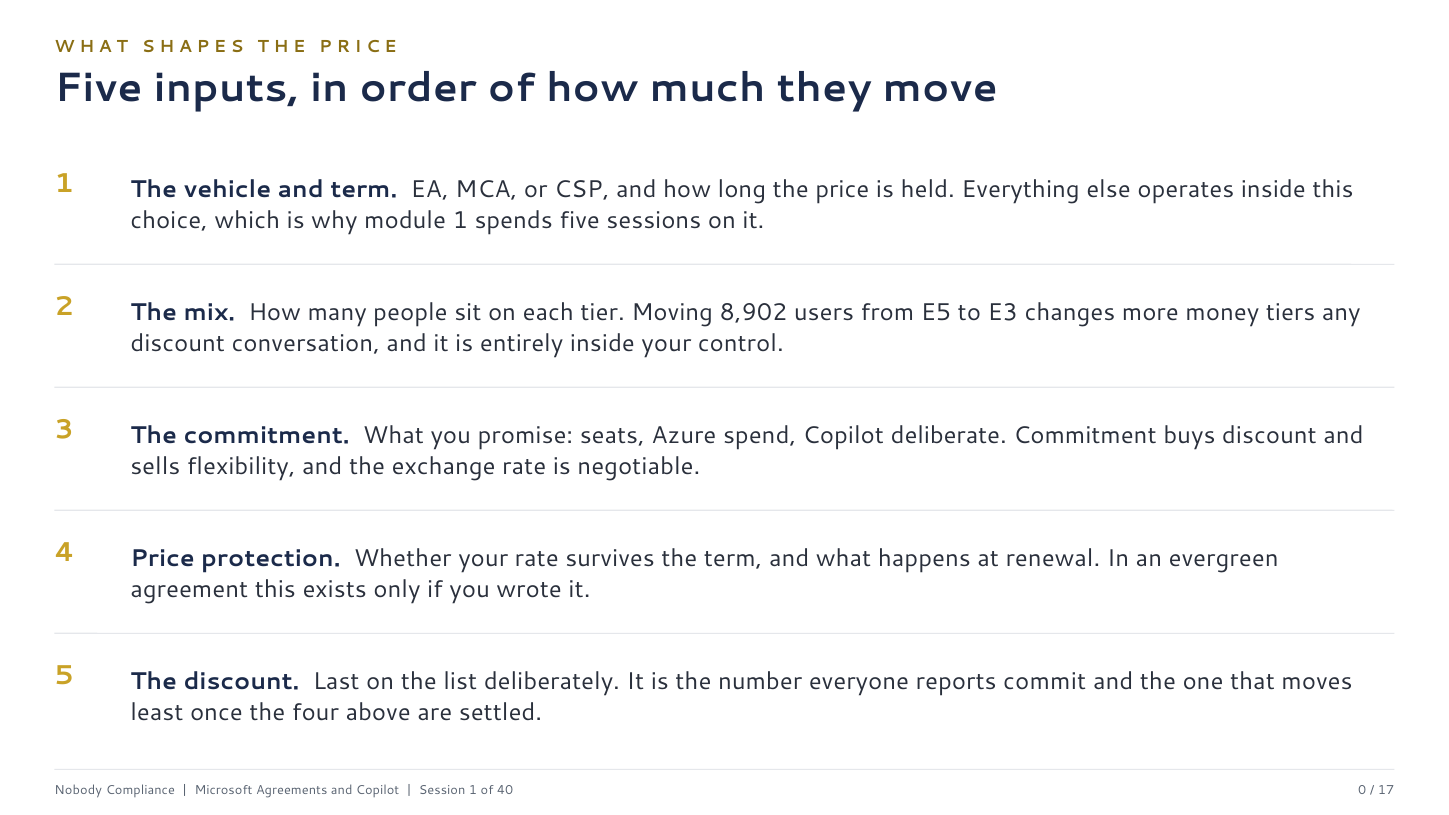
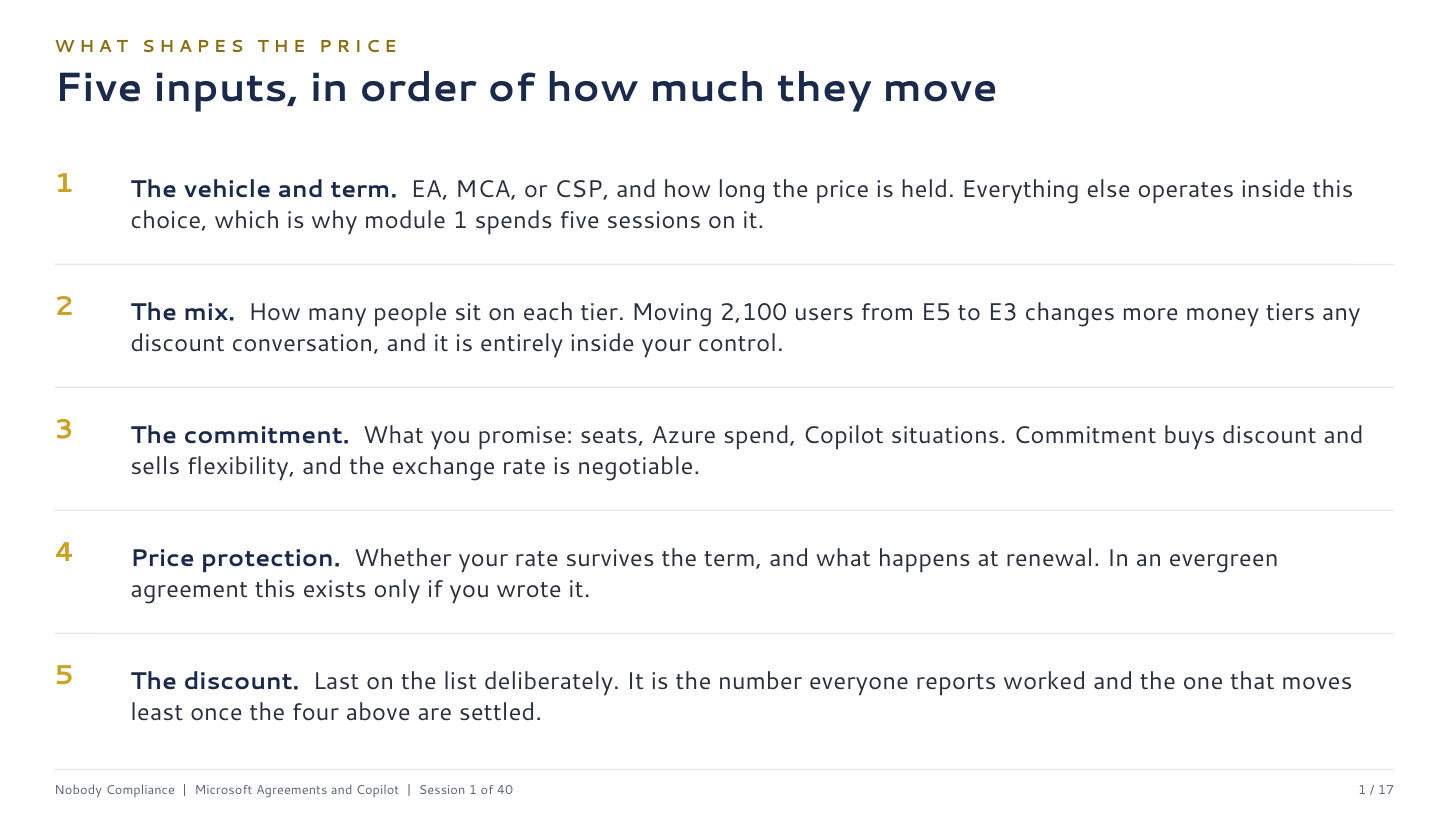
8,902: 8,902 -> 2,100 (754, 313)
deliberate: deliberate -> situations (949, 436)
commit: commit -> worked (1045, 682)
40 0: 0 -> 1 (1362, 790)
